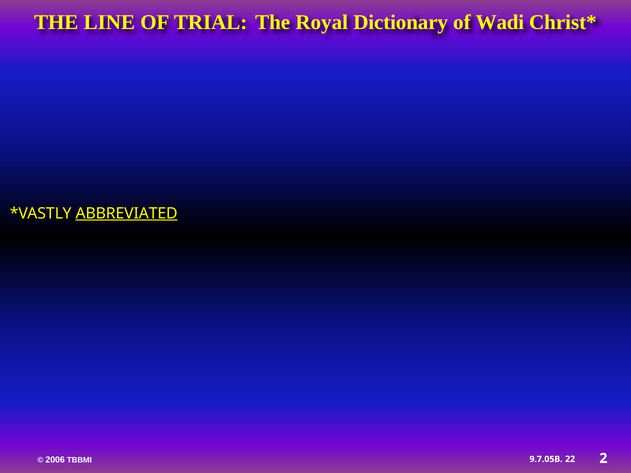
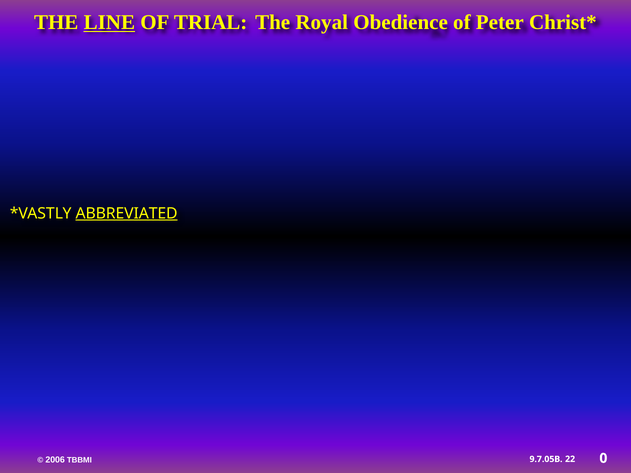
LINE underline: none -> present (109, 23)
Dictionary: Dictionary -> Obedience (401, 23)
Wadi: Wadi -> Peter (500, 23)
2: 2 -> 0 (603, 459)
